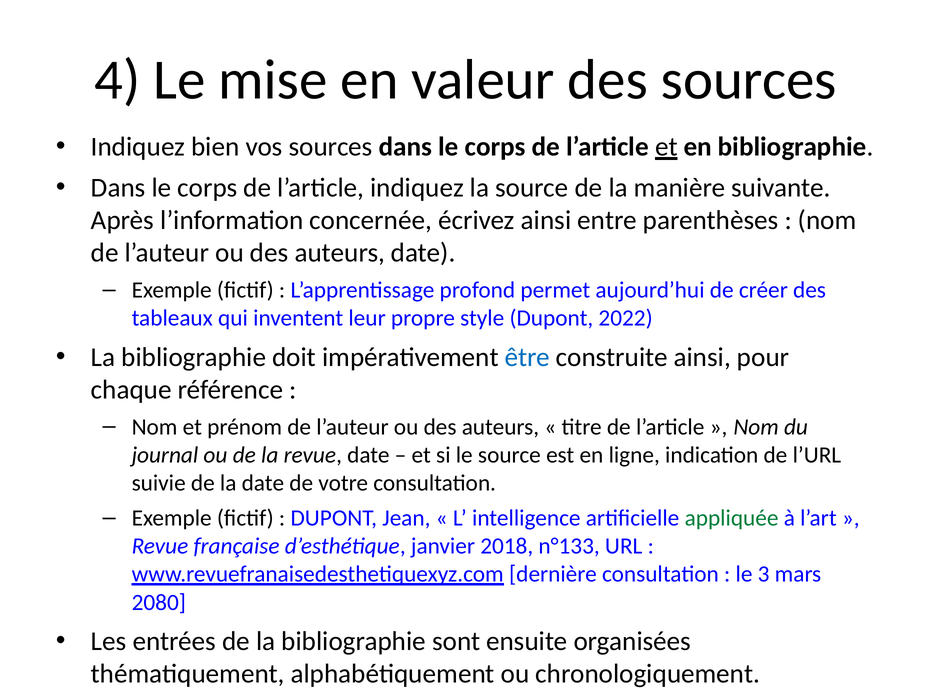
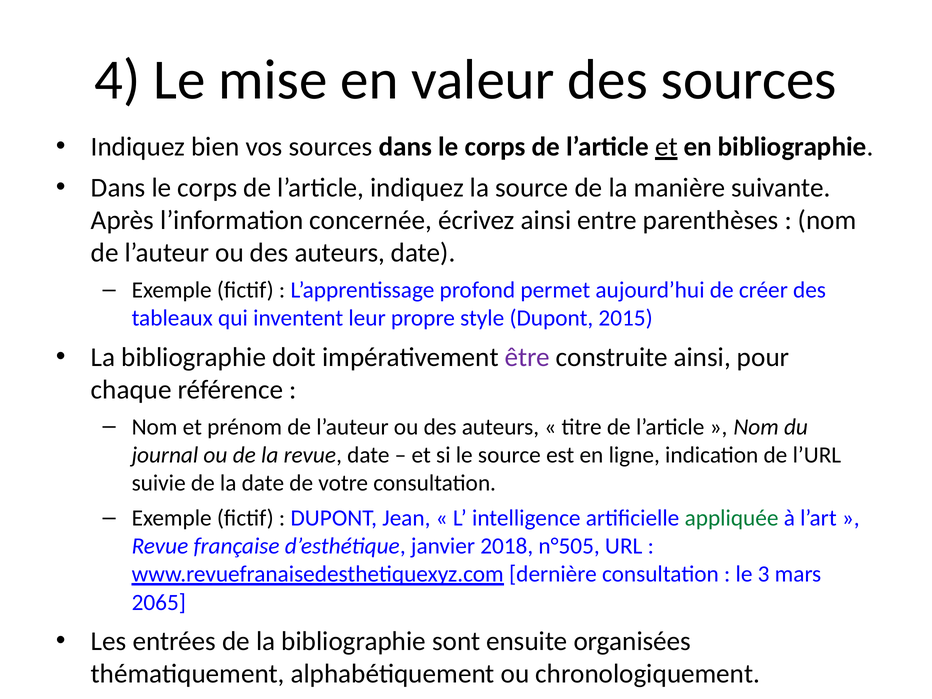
2022: 2022 -> 2015 (626, 318)
être colour: blue -> purple (527, 357)
n°133: n°133 -> n°505 (569, 546)
2080: 2080 -> 2065 (159, 602)
